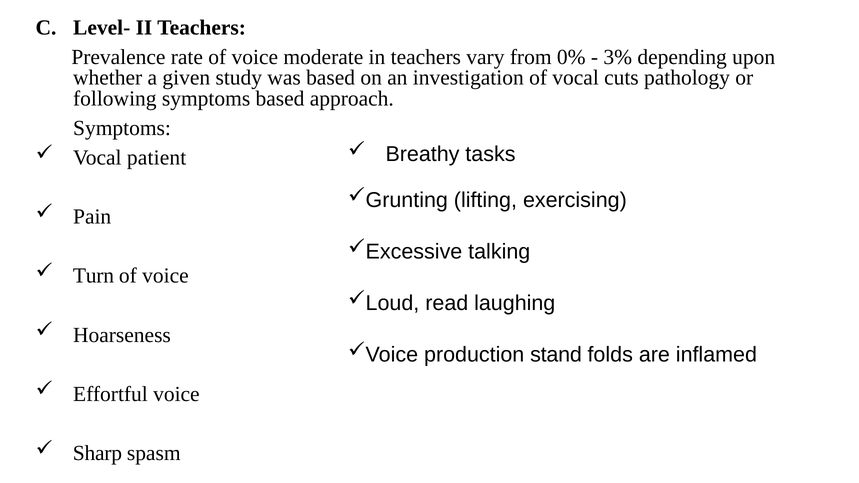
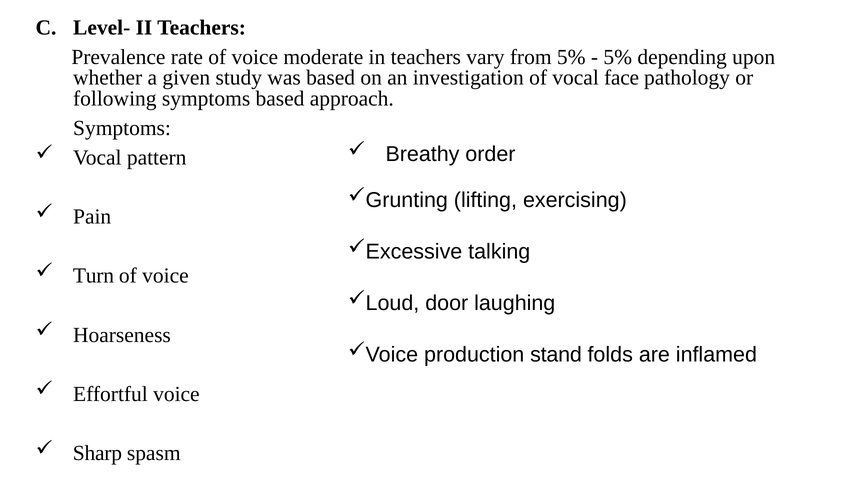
from 0%: 0% -> 5% (571, 57)
3%: 3% -> 5% (618, 57)
cuts: cuts -> face (622, 78)
tasks: tasks -> order (490, 154)
patient: patient -> pattern (157, 158)
read: read -> door (447, 303)
